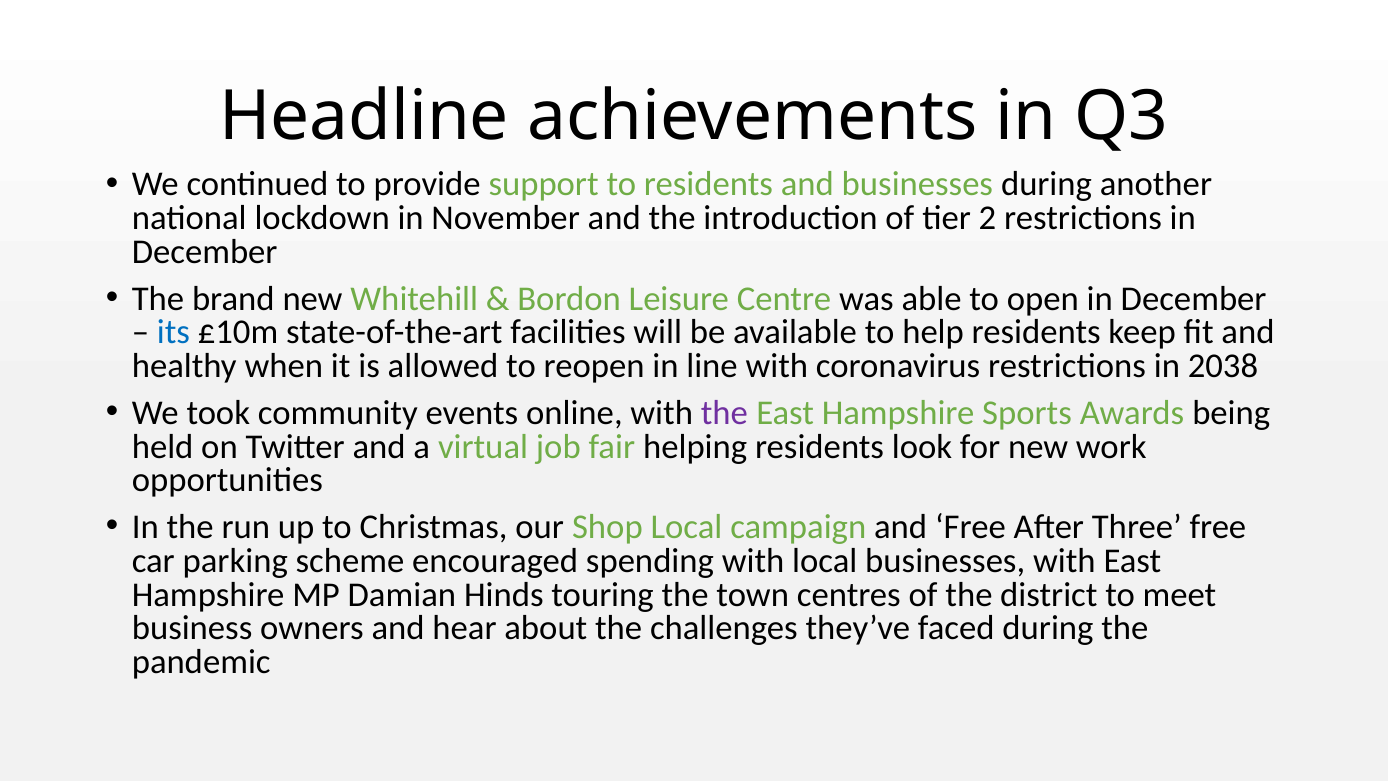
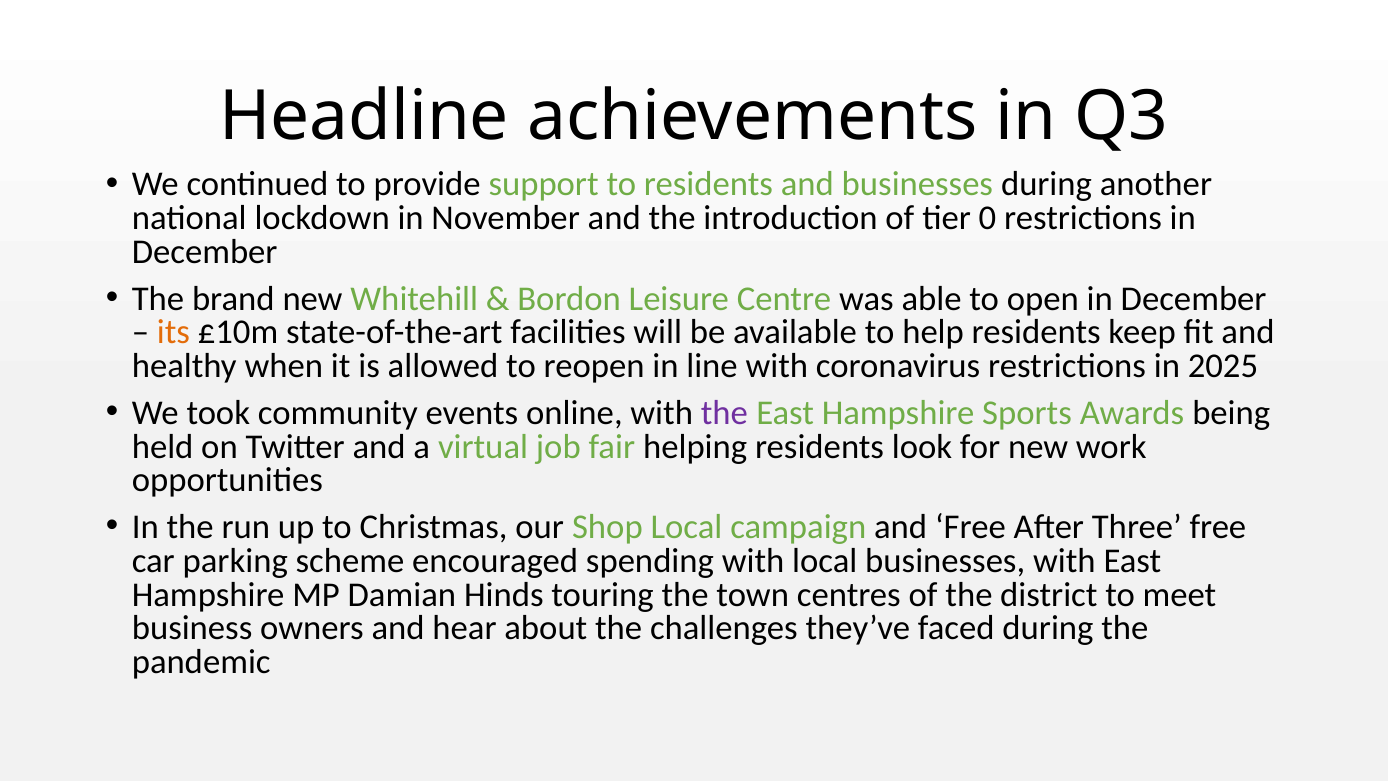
2: 2 -> 0 (987, 218)
its colour: blue -> orange (173, 332)
2038: 2038 -> 2025 (1223, 366)
